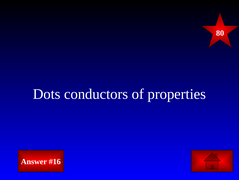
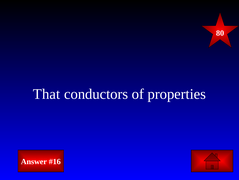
Dots: Dots -> That (47, 94)
